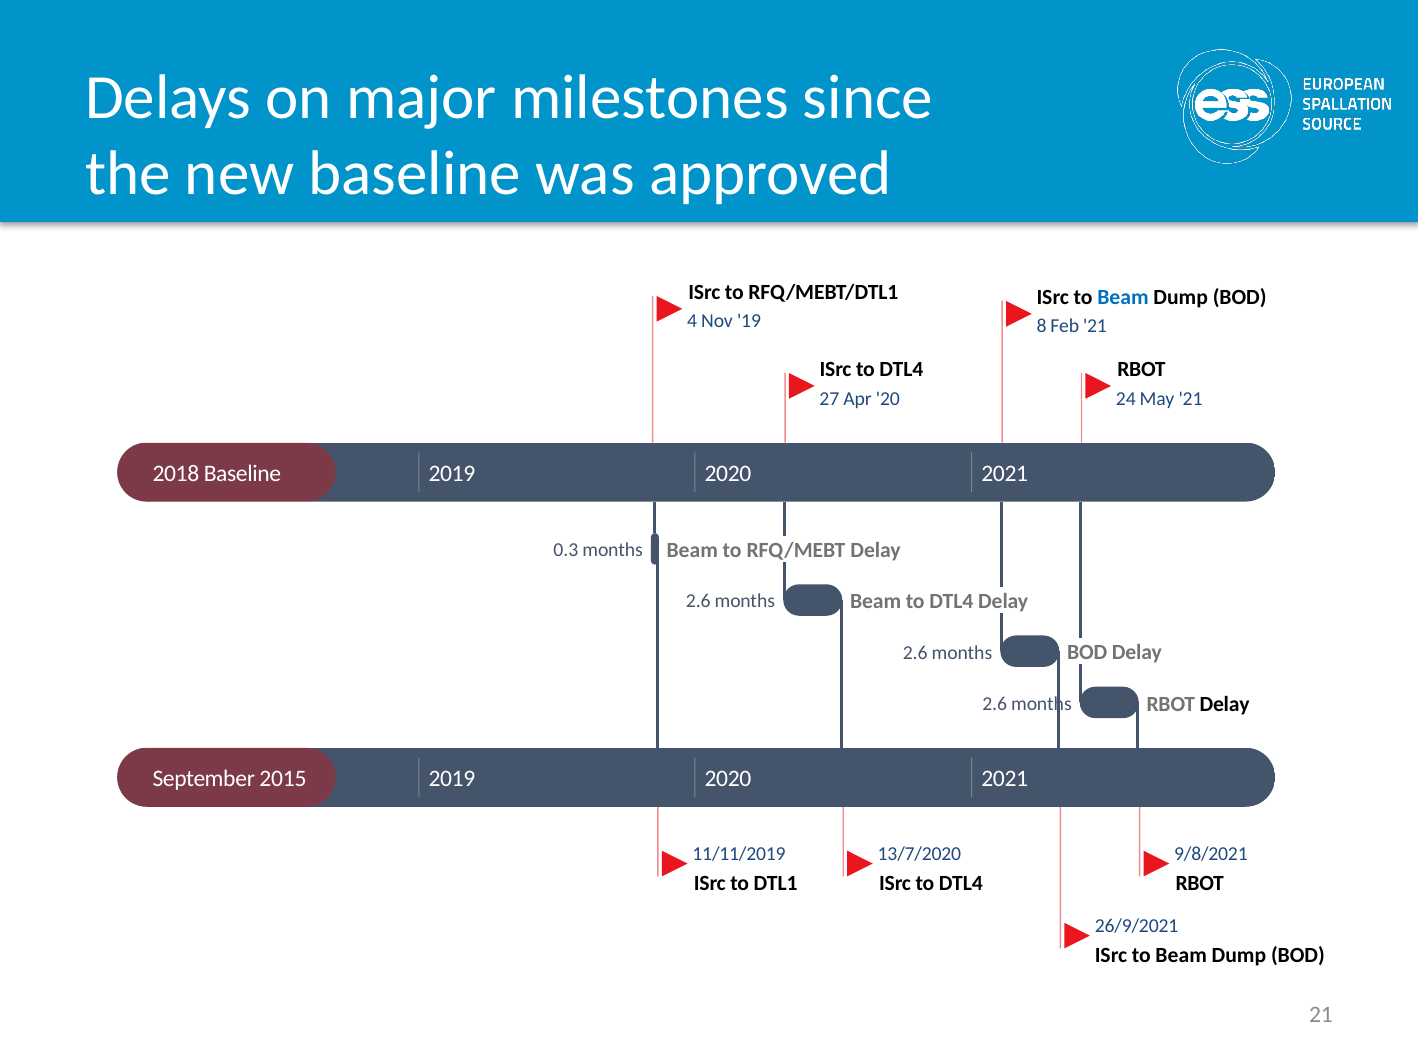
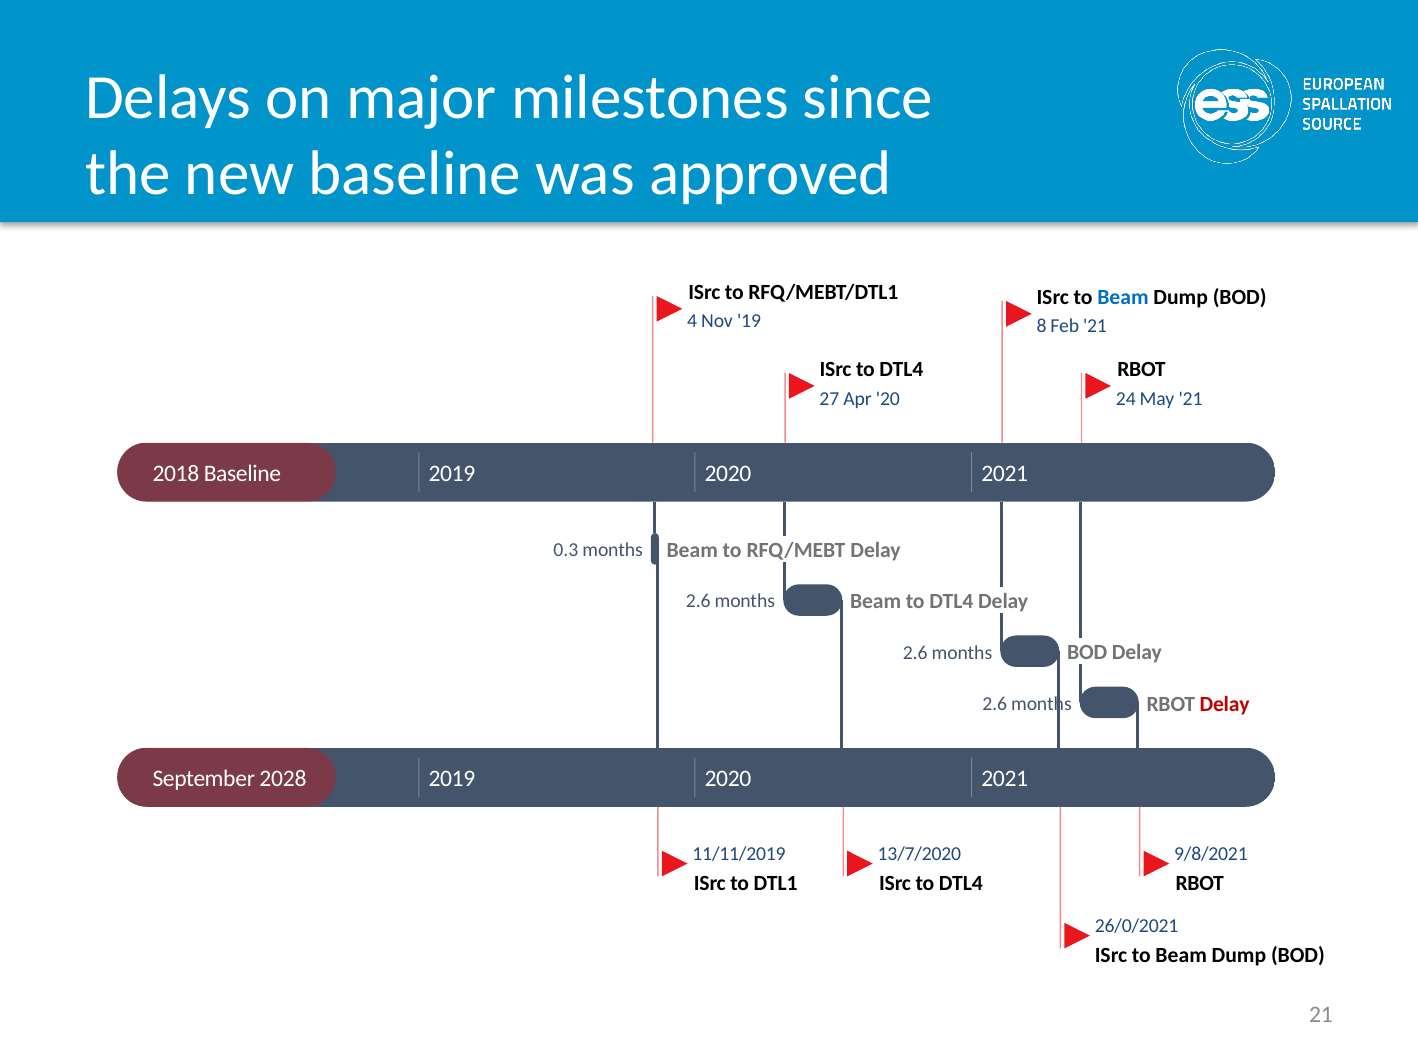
Delay colour: black -> red (1225, 704)
2015: 2015 -> 2028 (283, 779)
26/9/2021: 26/9/2021 -> 26/0/2021 (1137, 926)
